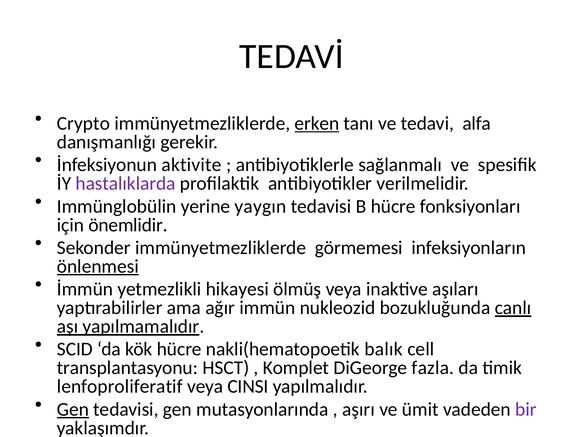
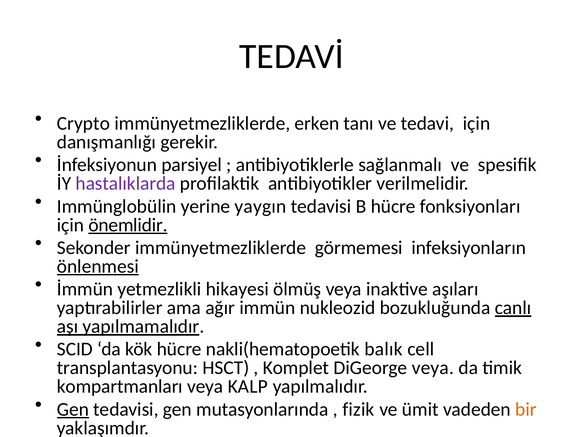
erken underline: present -> none (317, 123)
tedavi alfa: alfa -> için (477, 123)
aktivite: aktivite -> parsiyel (192, 165)
önemlidir underline: none -> present (128, 225)
DiGeorge fazla: fazla -> veya (433, 368)
lenfoproliferatif: lenfoproliferatif -> kompartmanları (120, 387)
CINSI: CINSI -> KALP (248, 387)
aşırı: aşırı -> fizik (358, 410)
bir colour: purple -> orange (526, 410)
